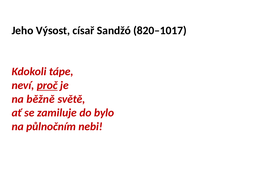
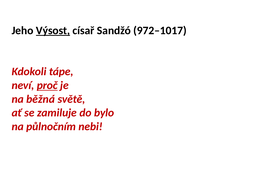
Výsost underline: none -> present (53, 30)
820–1017: 820–1017 -> 972–1017 (160, 30)
běžně: běžně -> běžná (41, 99)
